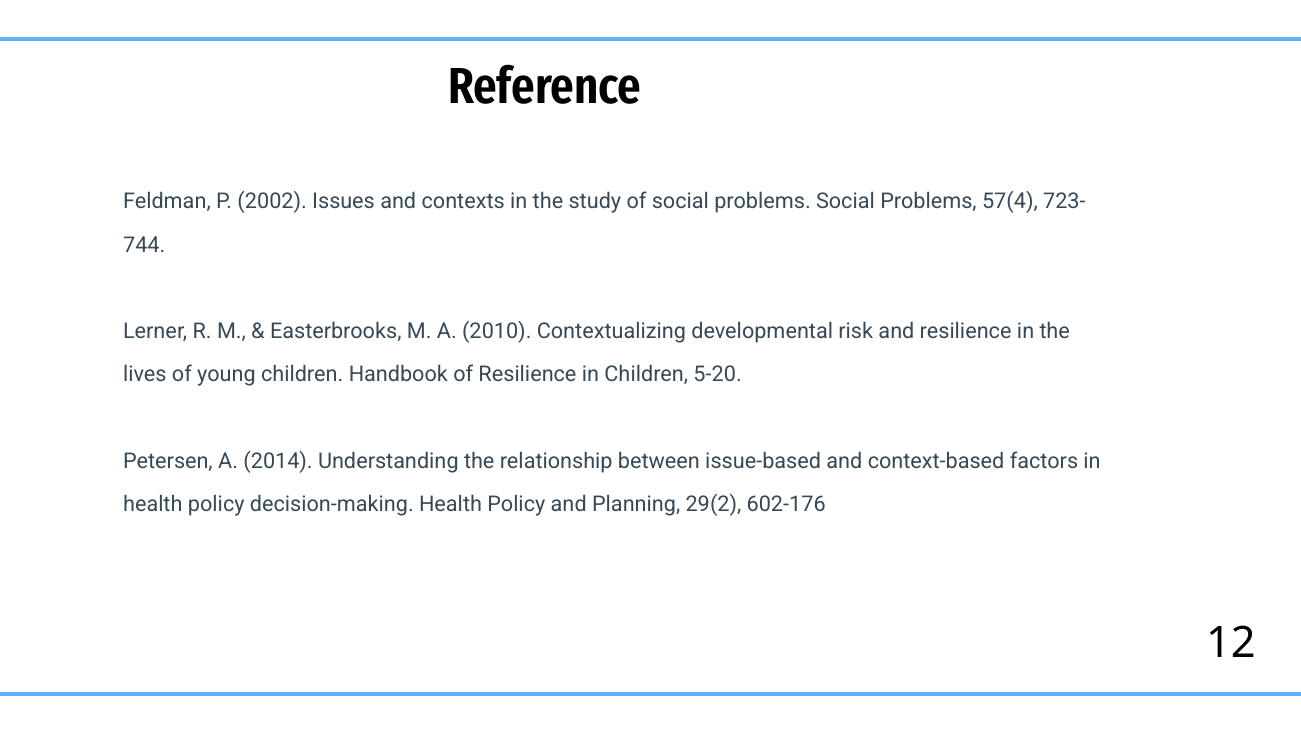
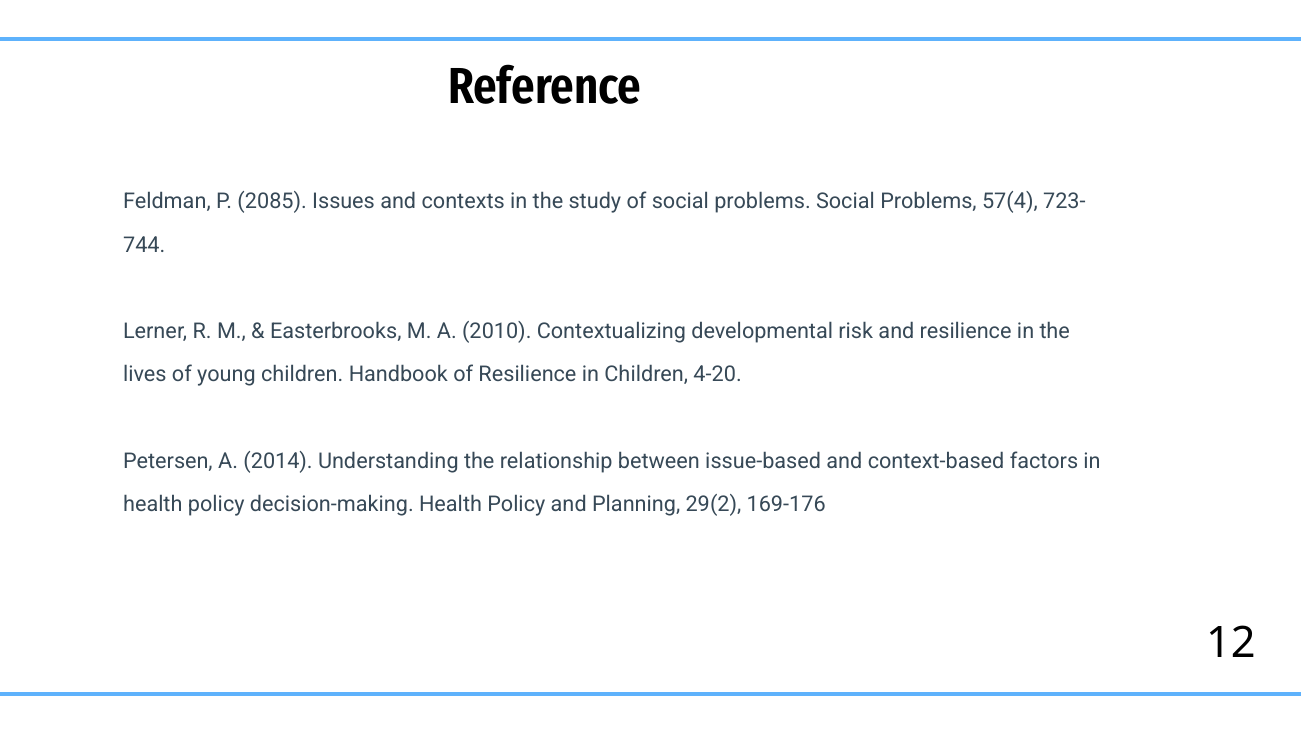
2002: 2002 -> 2085 (272, 202)
5-20: 5-20 -> 4-20 (718, 374)
602-176: 602-176 -> 169-176 (786, 504)
